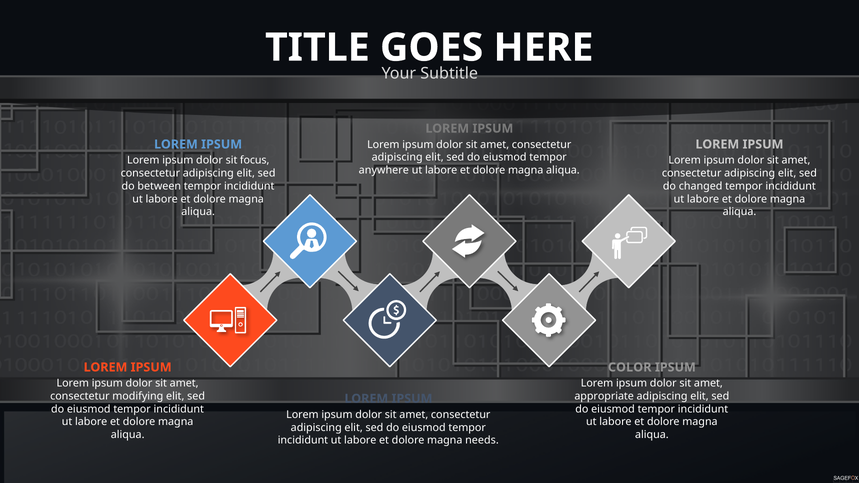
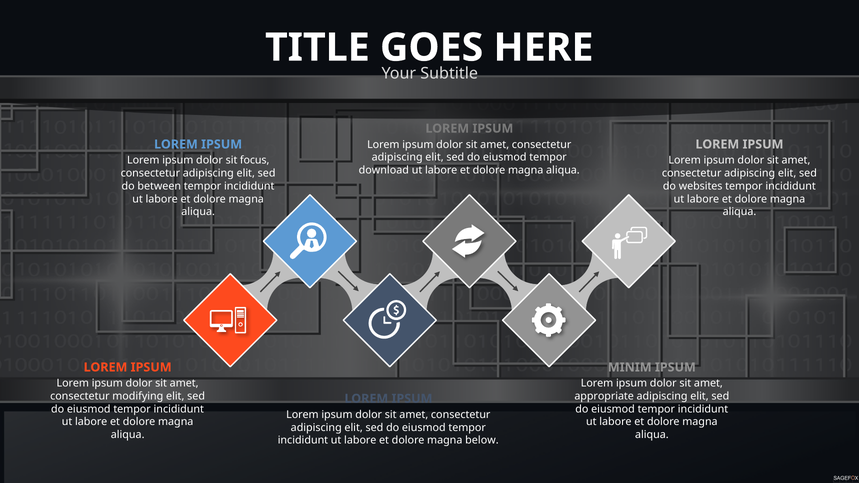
anywhere: anywhere -> download (384, 170)
changed: changed -> websites (701, 186)
COLOR: COLOR -> MINIM (630, 367)
needs: needs -> below (482, 441)
